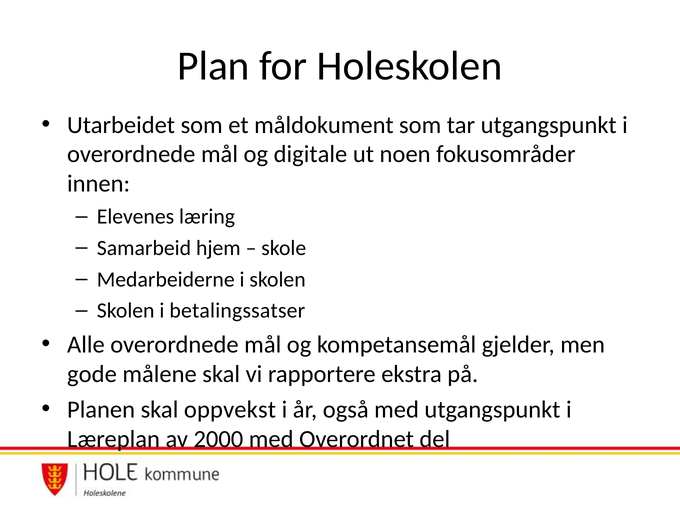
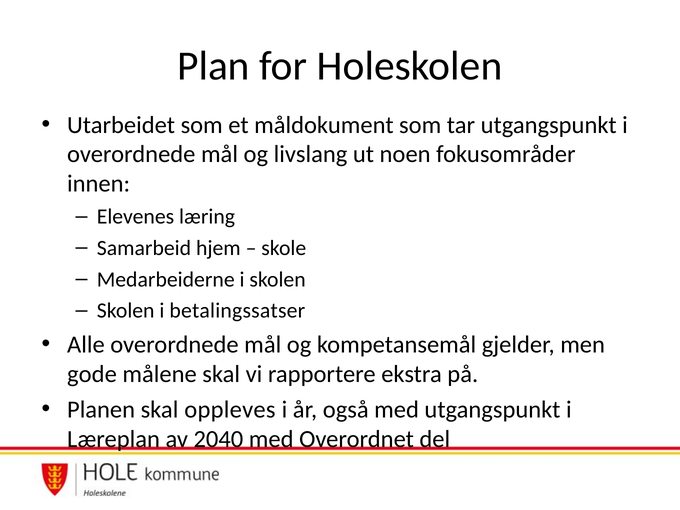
digitale: digitale -> livslang (311, 154)
oppvekst: oppvekst -> oppleves (230, 410)
2000: 2000 -> 2040 (218, 439)
